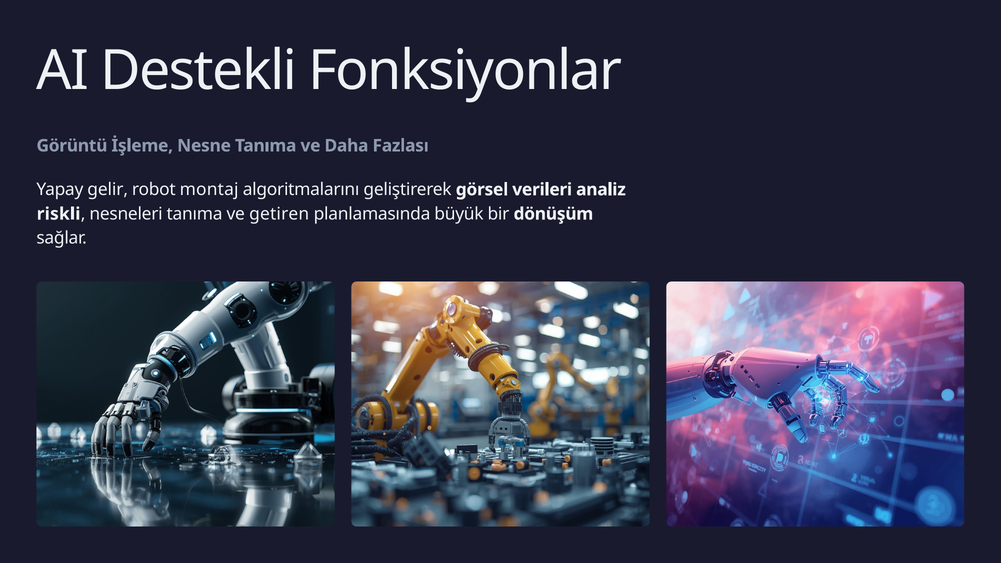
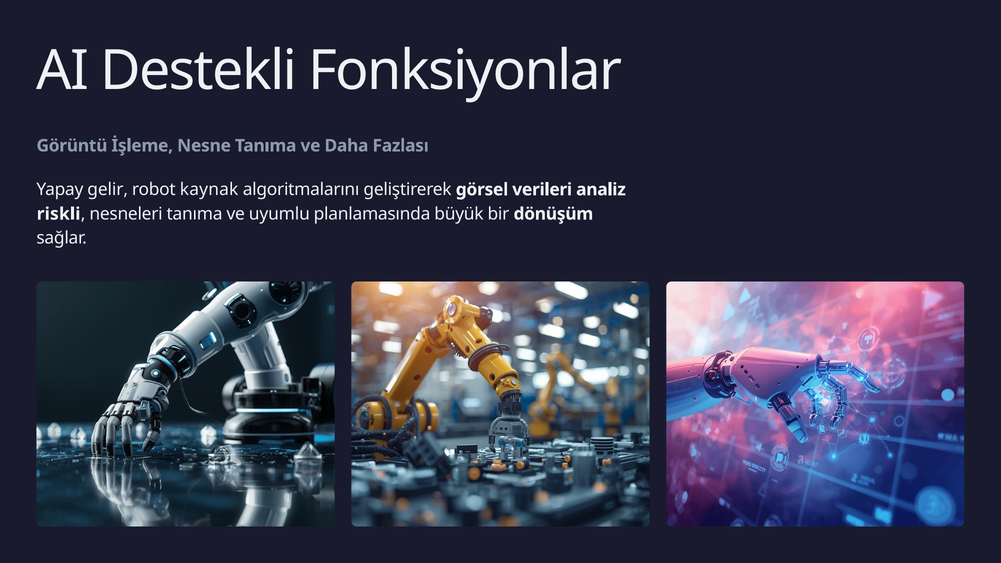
montaj: montaj -> kaynak (209, 190)
getiren: getiren -> uyumlu (279, 214)
